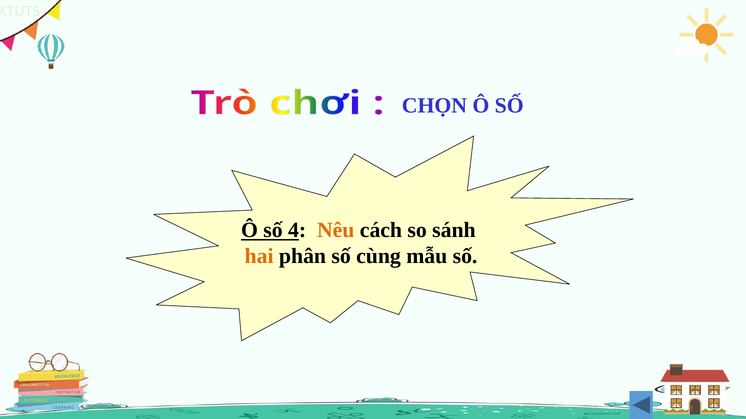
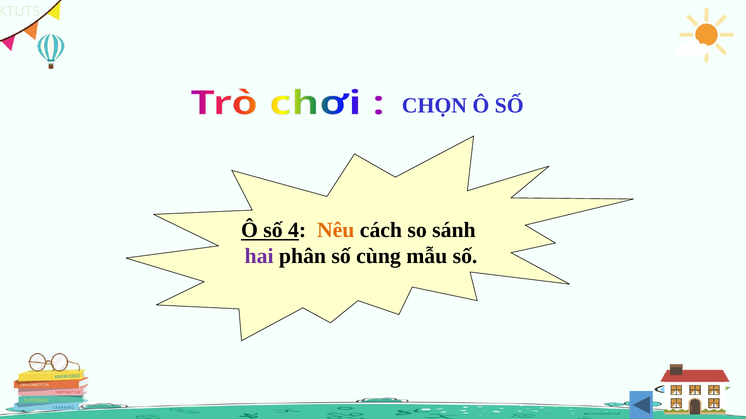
hai colour: orange -> purple (259, 257)
